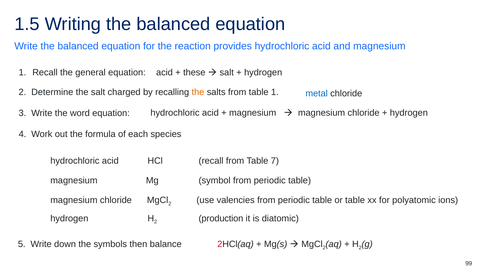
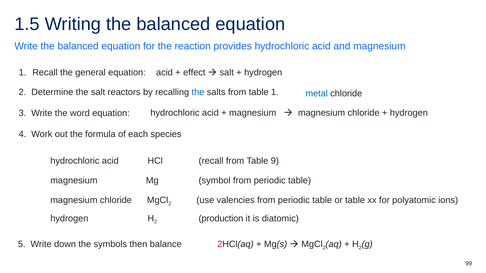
these: these -> effect (194, 73)
charged: charged -> reactors (124, 92)
the colour: orange -> blue (198, 92)
7: 7 -> 9 (275, 161)
